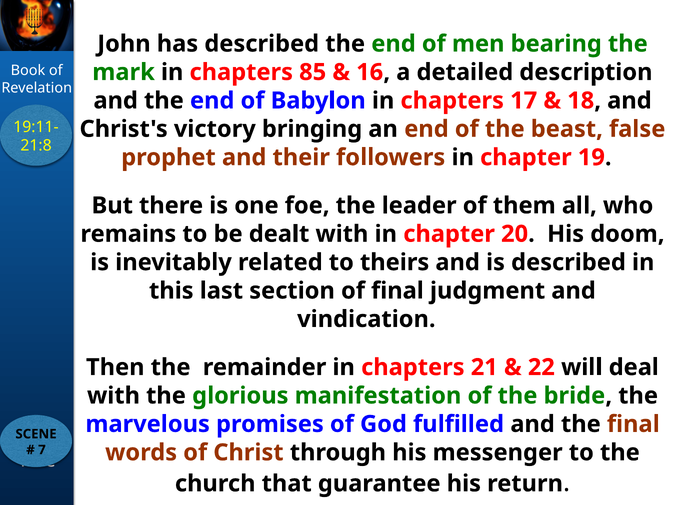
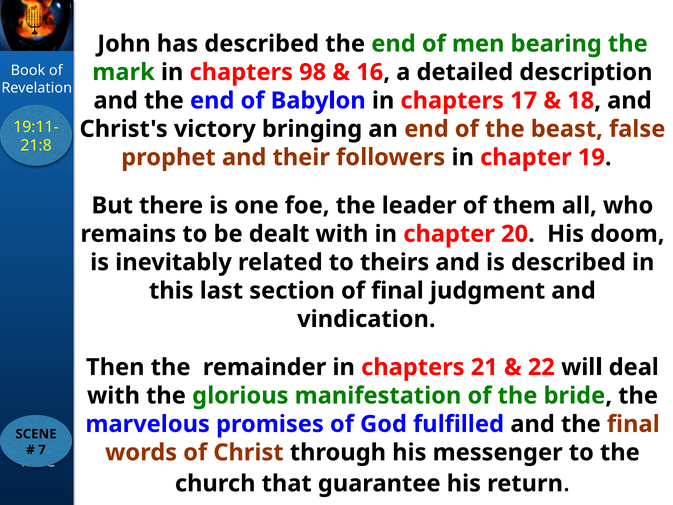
85: 85 -> 98 (313, 72)
